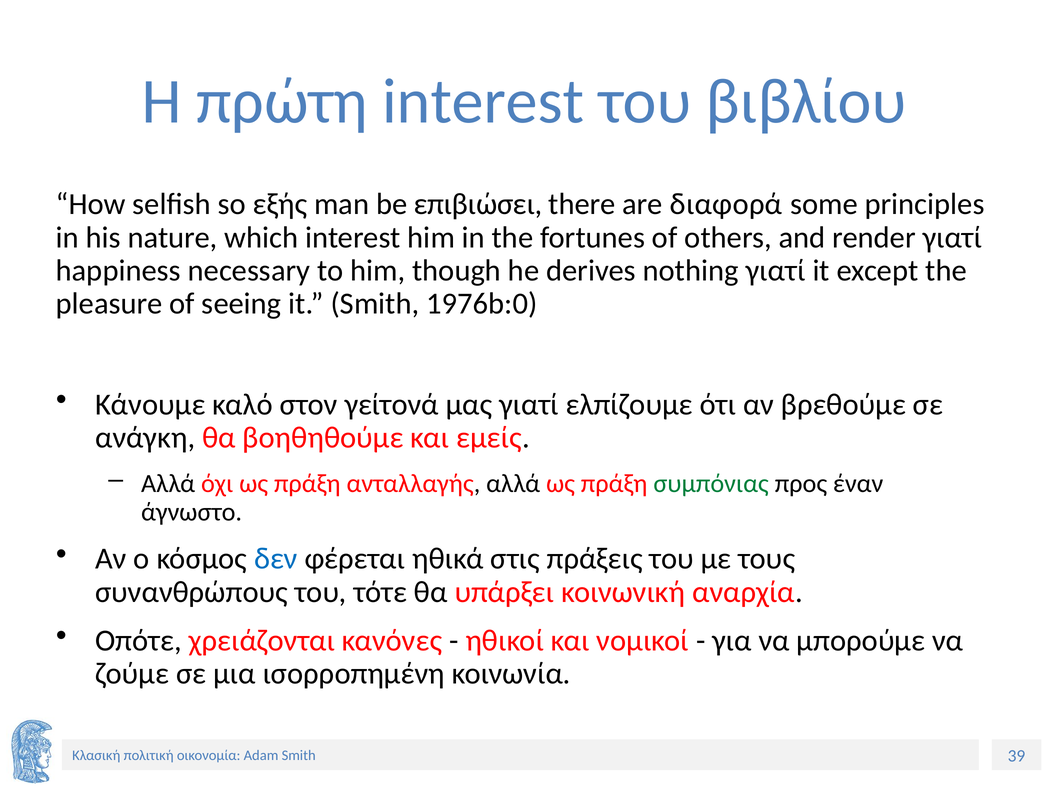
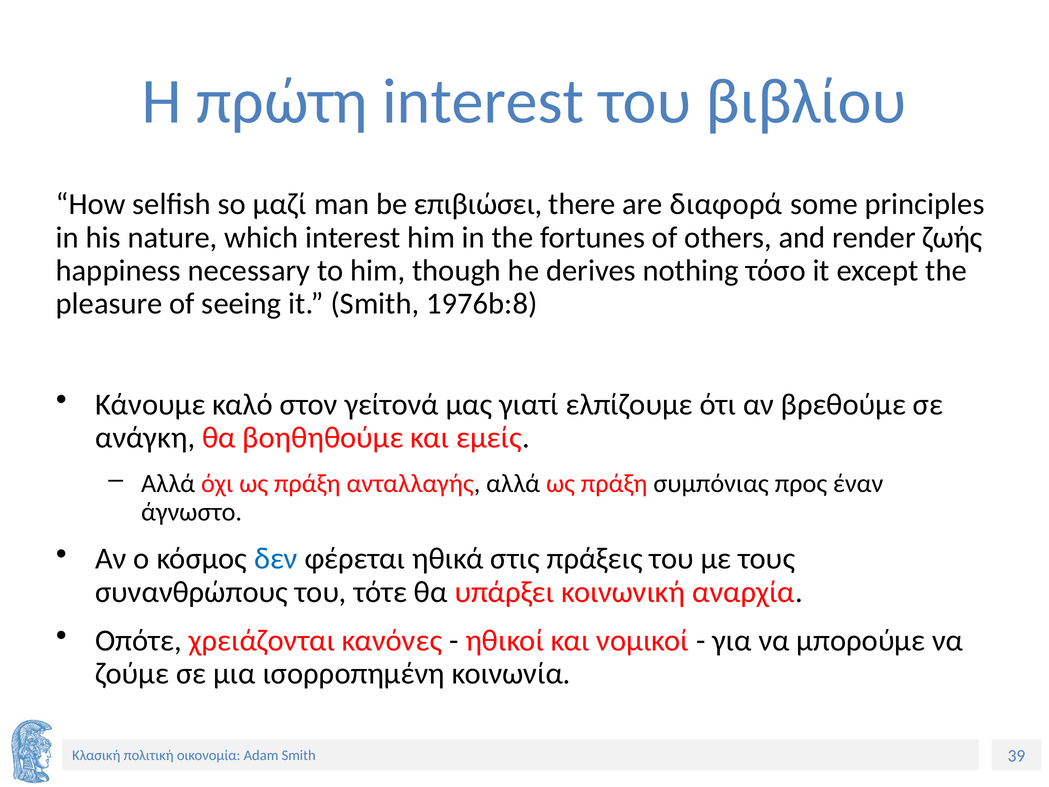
εξής: εξής -> μαζί (280, 204)
render γιατί: γιατί -> ζωής (952, 237)
nothing γιατί: γιατί -> τόσο (776, 270)
1976b:0: 1976b:0 -> 1976b:8 (482, 303)
συμπόνιας colour: green -> black (711, 483)
